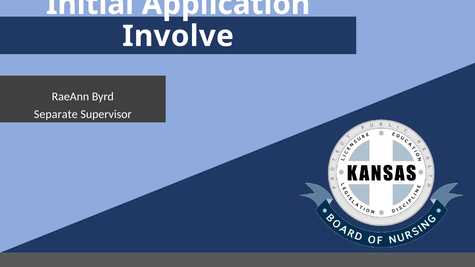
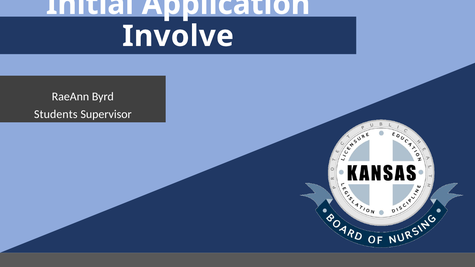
Separate: Separate -> Students (56, 114)
